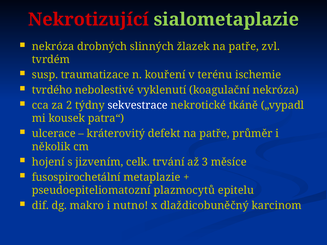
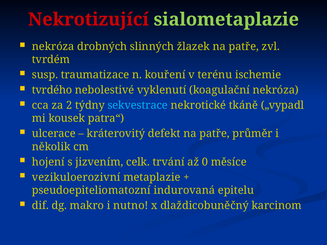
sekvestrace colour: white -> light blue (138, 105)
3: 3 -> 0 (205, 162)
fusospirochetální: fusospirochetální -> vezikuloerozivní (76, 177)
plazmocytů: plazmocytů -> indurovaná (184, 190)
